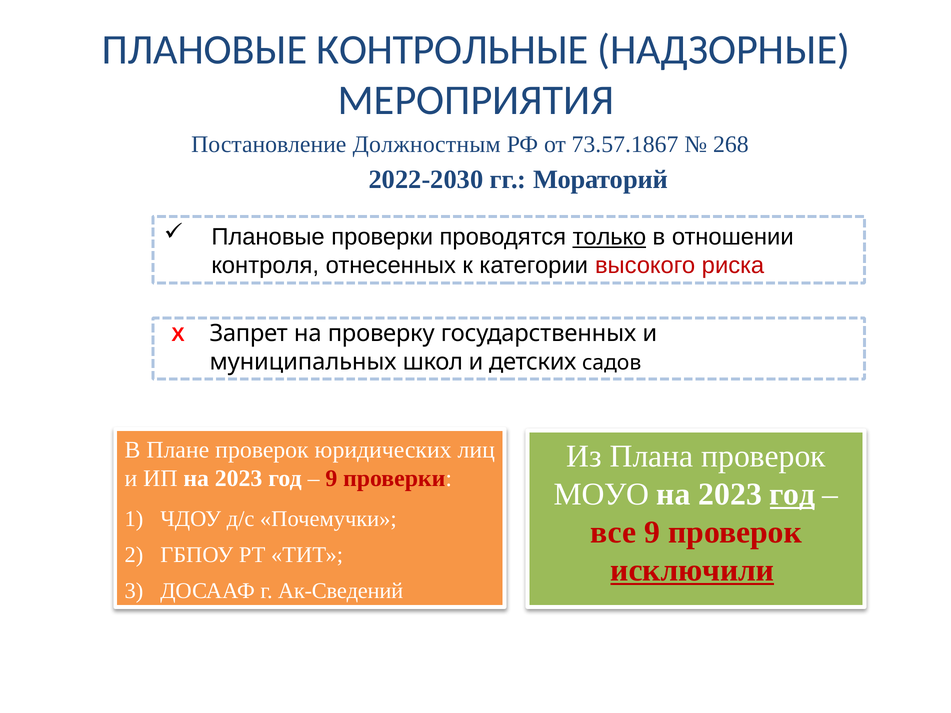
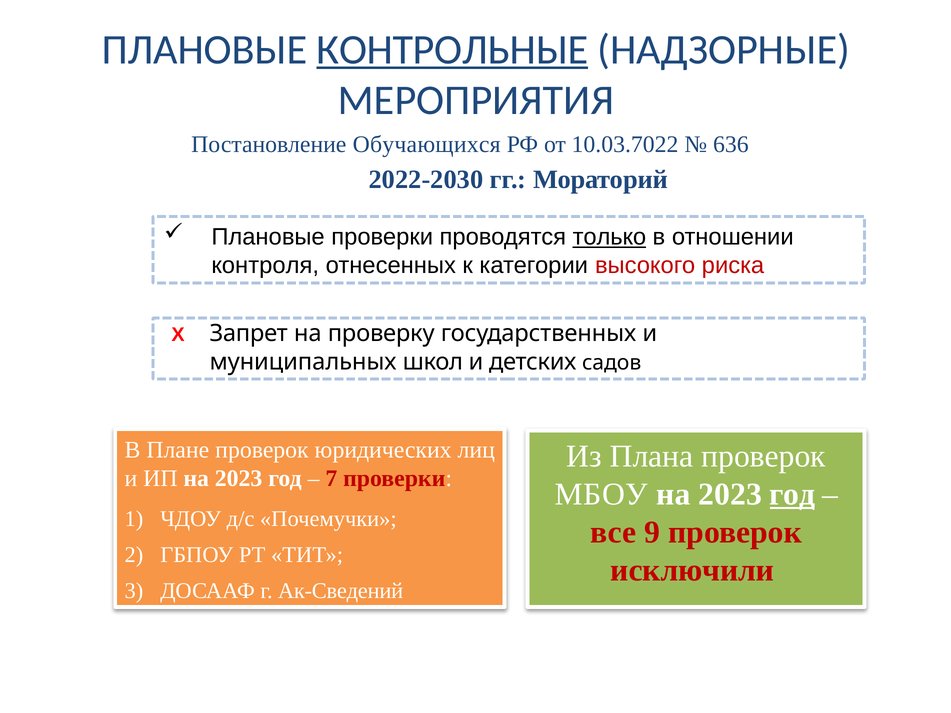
КОНТРОЛЬНЫЕ underline: none -> present (452, 50)
Должностным: Должностным -> Обучающихся (427, 144)
73.57.1867: 73.57.1867 -> 10.03.7022 (625, 144)
268: 268 -> 636 (731, 144)
9: 9 -> 7 (331, 478)
МОУО: МОУО -> МБОУ (601, 495)
исключили underline: present -> none (692, 571)
